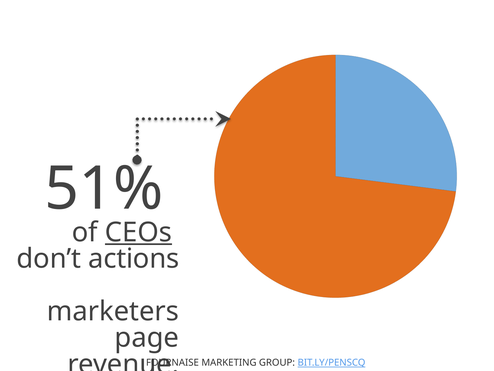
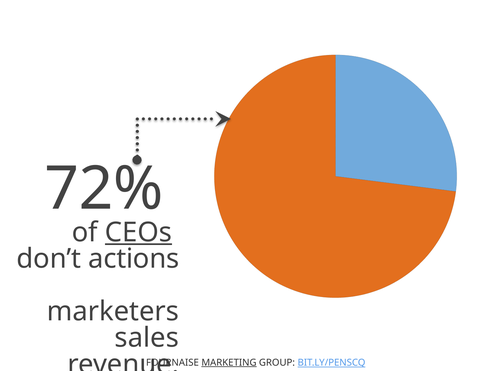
51%: 51% -> 72% (104, 189)
page: page -> sales (147, 337)
MARKETING underline: none -> present (229, 362)
